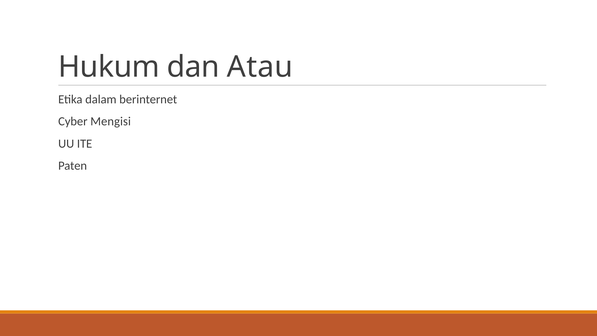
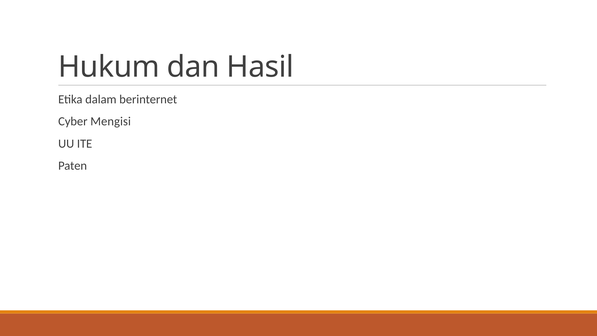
Atau: Atau -> Hasil (260, 67)
